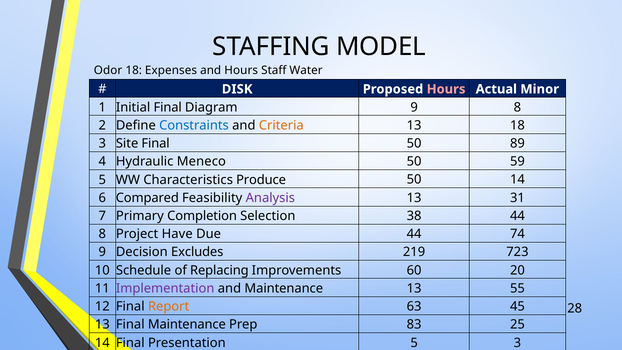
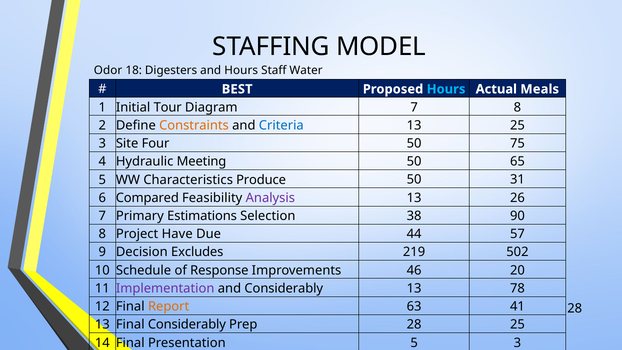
Expenses: Expenses -> Digesters (171, 70)
DISK: DISK -> BEST (237, 89)
Hours colour: pink -> light blue (446, 89)
Minor: Minor -> Meals (540, 89)
Initial Final: Final -> Tour (168, 107)
Diagram 9: 9 -> 7 (414, 107)
Constraints colour: blue -> orange (194, 125)
Criteria colour: orange -> blue (281, 125)
13 18: 18 -> 25 (517, 125)
Site Final: Final -> Four (156, 143)
89: 89 -> 75 (517, 143)
Meneco: Meneco -> Meeting (202, 162)
59: 59 -> 65 (517, 162)
50 14: 14 -> 31 (517, 180)
31: 31 -> 26 (517, 198)
Completion: Completion -> Estimations (202, 216)
38 44: 44 -> 90 (517, 216)
74: 74 -> 57 (517, 234)
723: 723 -> 502 (517, 252)
Replacing: Replacing -> Response (219, 270)
60: 60 -> 46 (414, 270)
and Maintenance: Maintenance -> Considerably (284, 288)
55: 55 -> 78 (517, 288)
45: 45 -> 41 (517, 306)
Final Maintenance: Maintenance -> Considerably (187, 325)
Prep 83: 83 -> 28 (414, 325)
